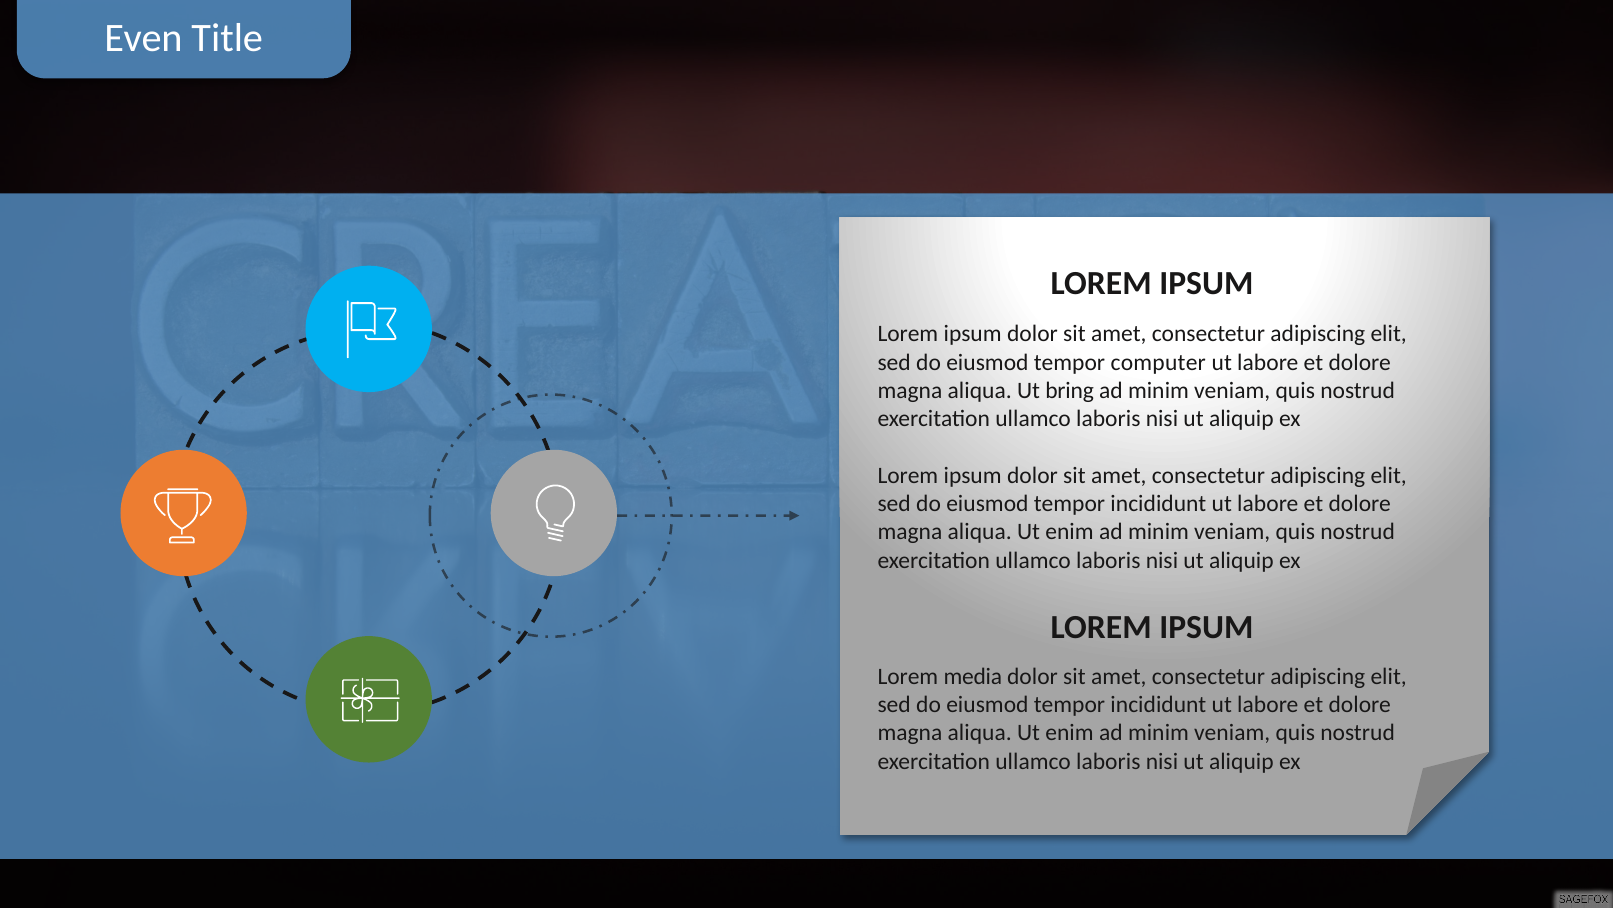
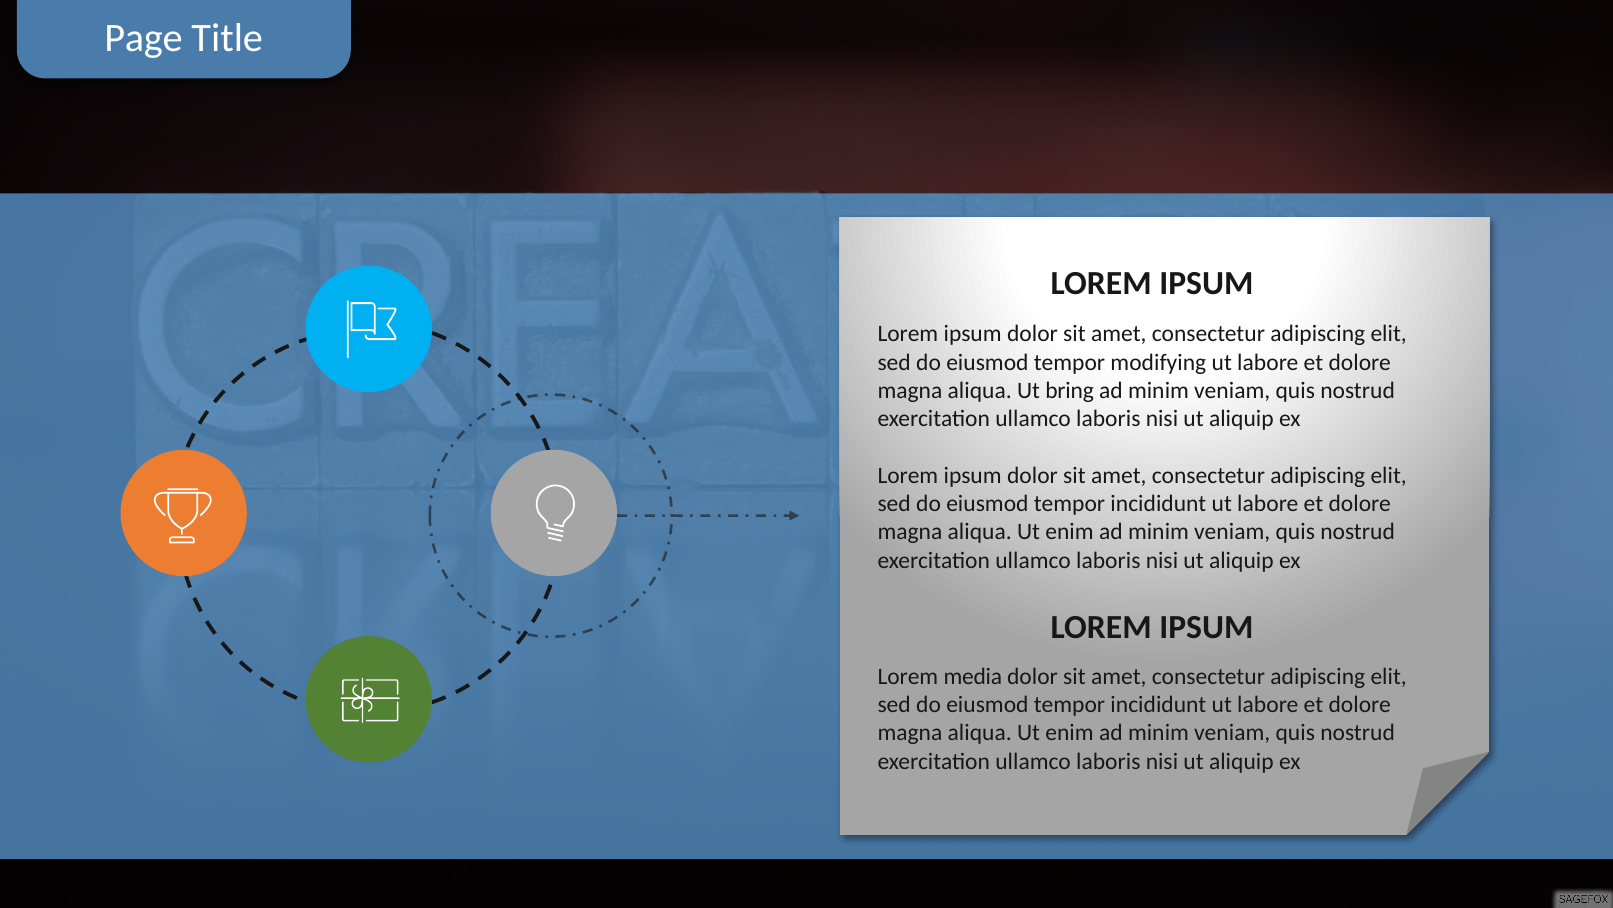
Even: Even -> Page (143, 38)
computer: computer -> modifying (1158, 362)
